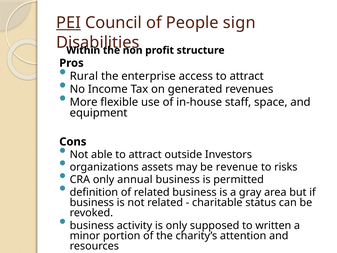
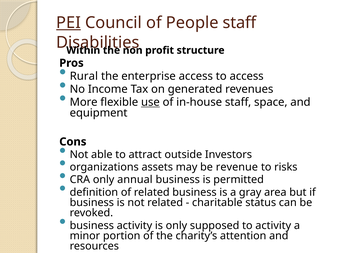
People sign: sign -> staff (240, 23)
access to attract: attract -> access (247, 76)
use underline: none -> present (150, 102)
to written: written -> activity (273, 225)
